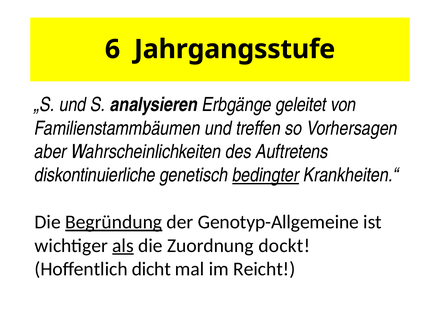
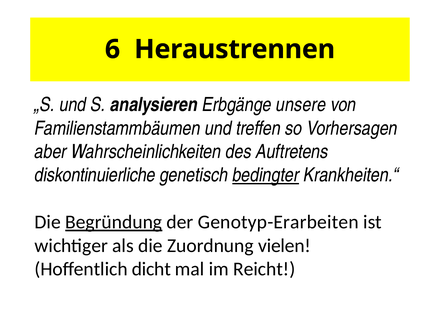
Jahrgangsstufe: Jahrgangsstufe -> Heraustrennen (235, 49)
geleitet: geleitet -> unsere (301, 105)
Genotyp-Allgemeine: Genotyp-Allgemeine -> Genotyp-Erarbeiten (278, 222)
als underline: present -> none (123, 246)
dockt: dockt -> vielen (284, 246)
